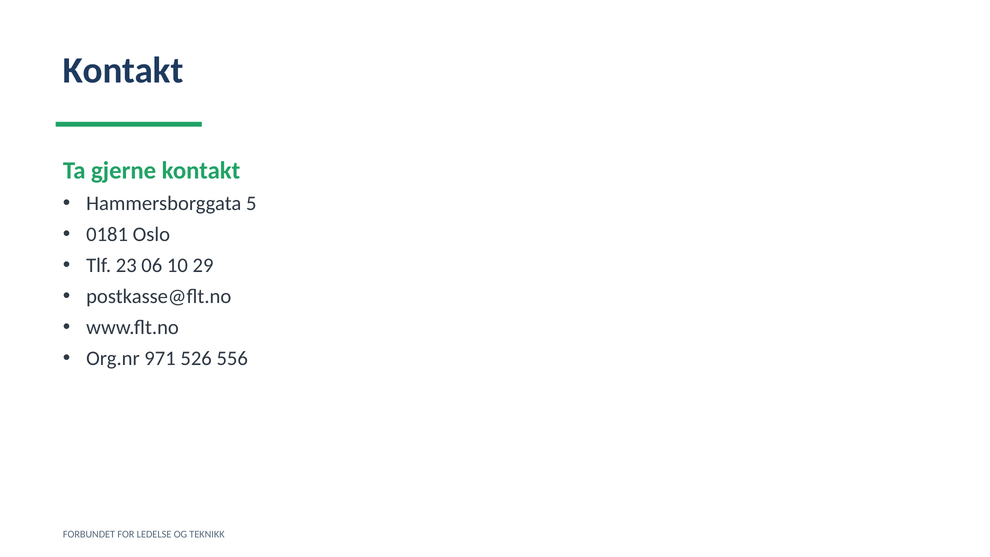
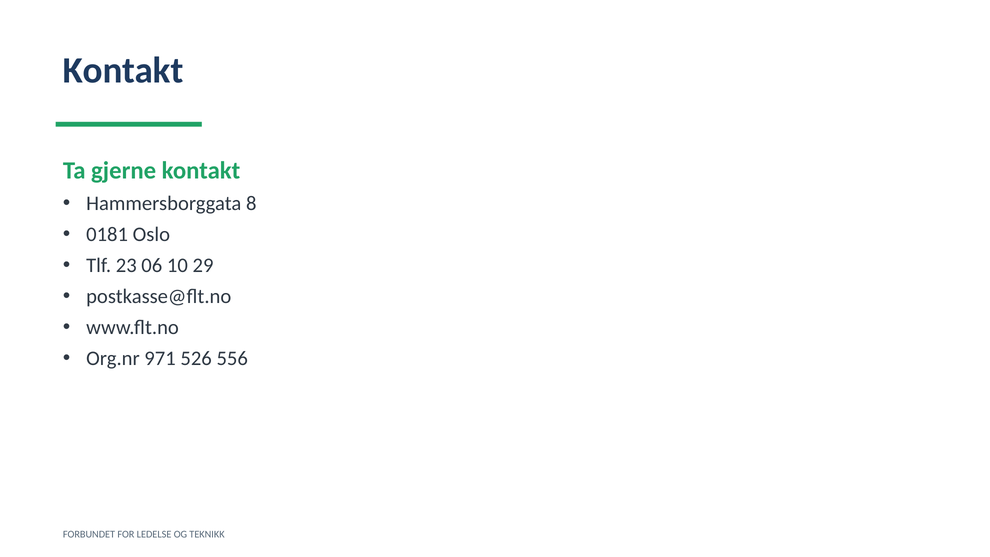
5: 5 -> 8 (251, 204)
